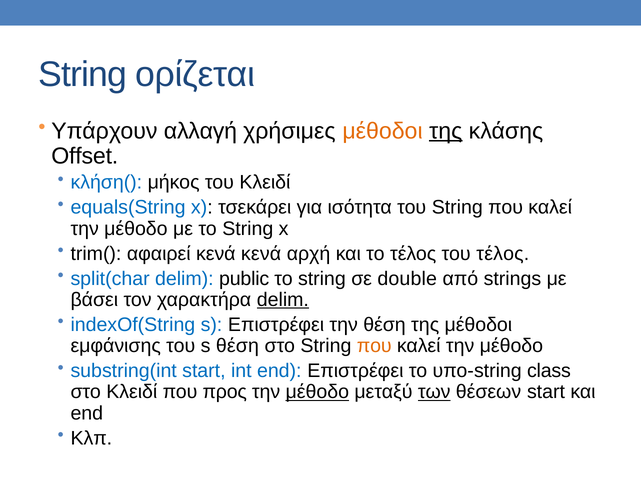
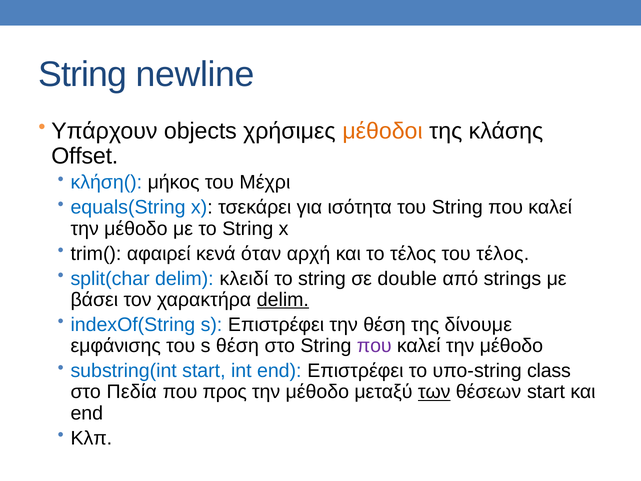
ορίζεται: ορίζεται -> newline (195, 75)
αλλαγή: αλλαγή -> objects (200, 131)
της underline: present -> none (446, 131)
του Κλειδί: Κλειδί -> Μέχρι (265, 182)
κενά κενά: κενά -> όταν (261, 253)
public: public -> κλειδί (244, 278)
της μέθοδοι: μέθοδοι -> δίνουμε (478, 325)
που colour: orange -> purple (374, 346)
στο Κλειδί: Κλειδί -> Πεδία (132, 392)
μέθοδο underline: present -> none (317, 392)
